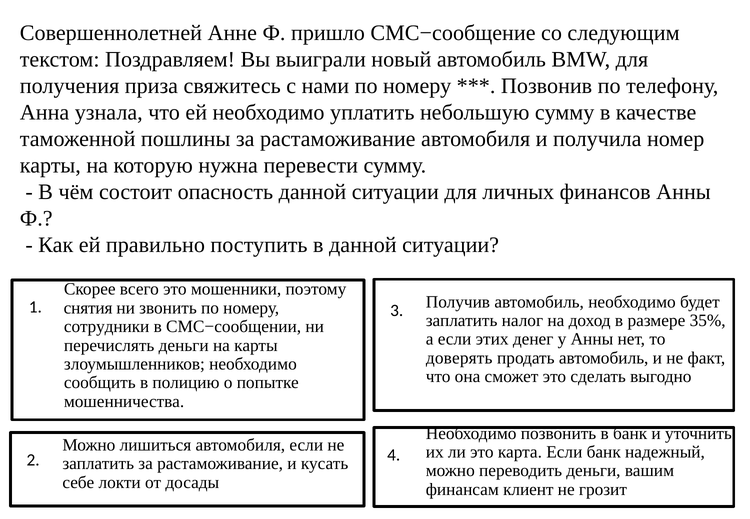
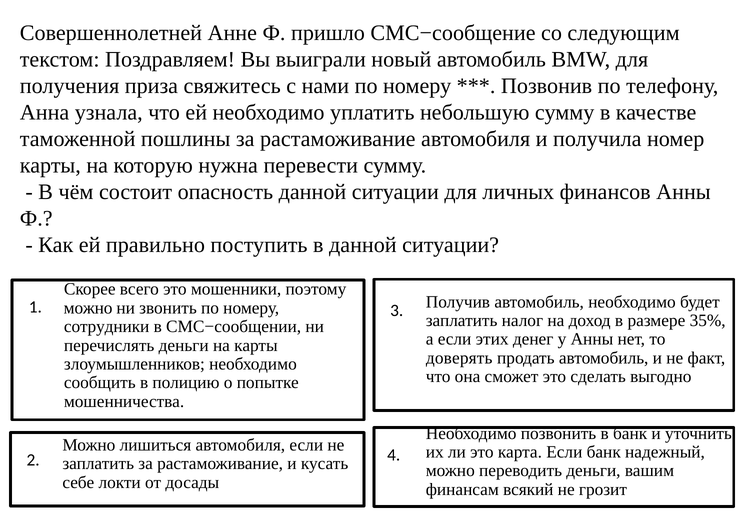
снятия: снятия -> можно (88, 308)
клиент: клиент -> всякий (528, 490)
